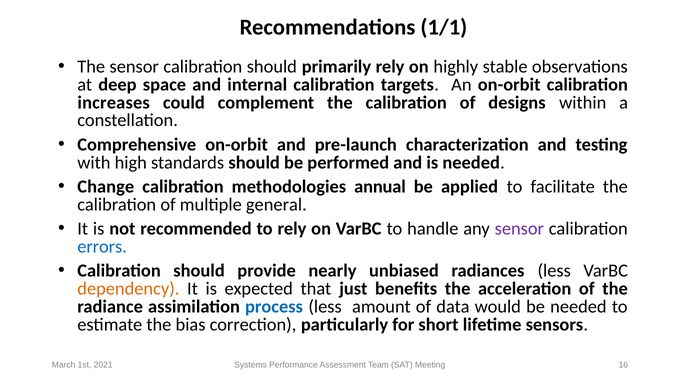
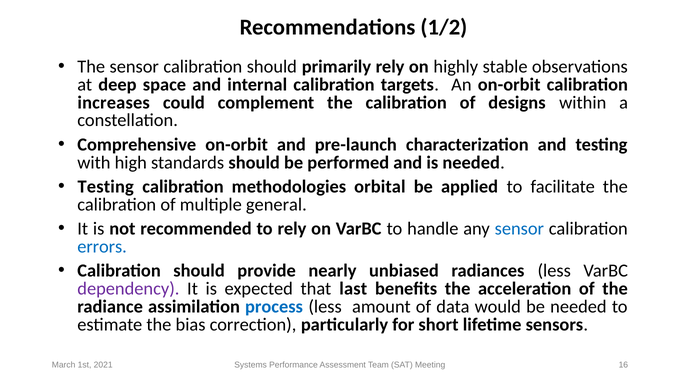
1/1: 1/1 -> 1/2 (444, 28)
Change: Change -> Testing (106, 187)
annual: annual -> orbital (380, 187)
sensor colour: purple -> blue (519, 229)
dependency colour: orange -> purple (128, 289)
just: just -> last (353, 289)
